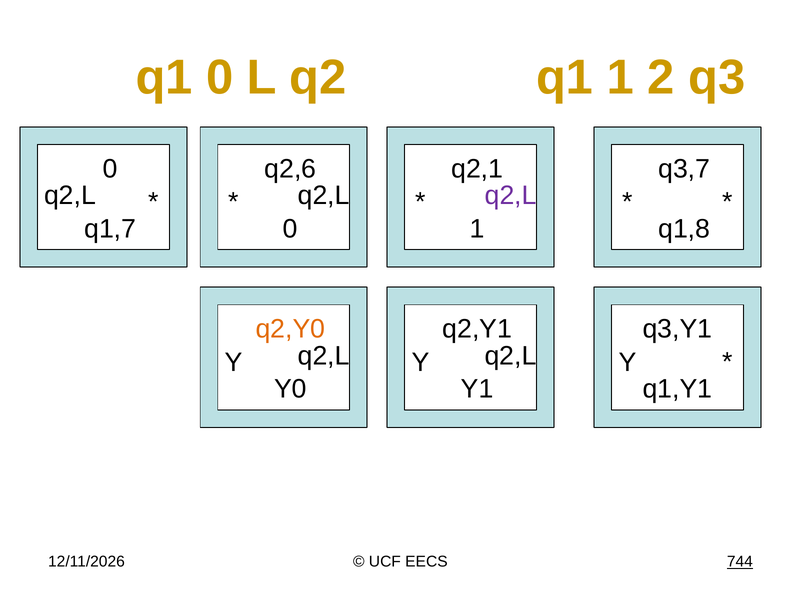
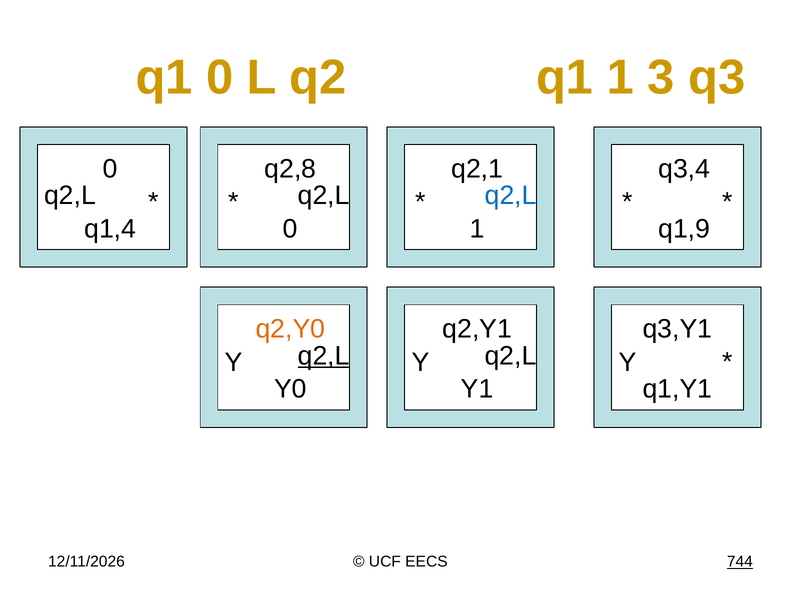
2: 2 -> 3 (661, 78)
q2,6: q2,6 -> q2,8 (290, 169)
q3,7: q3,7 -> q3,4 (684, 169)
q2,L colour: purple -> blue (511, 195)
q1,7: q1,7 -> q1,4 (110, 229)
q1,8: q1,8 -> q1,9 (684, 229)
q2,L underline: none -> present (324, 356)
